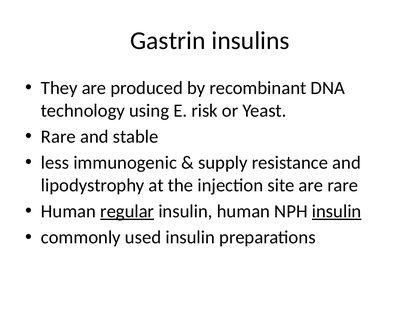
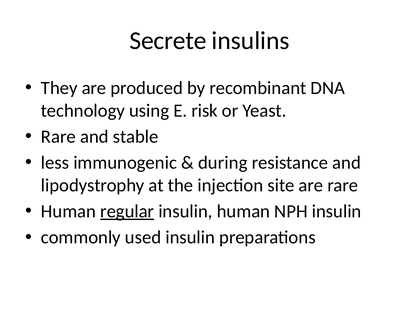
Gastrin: Gastrin -> Secrete (168, 41)
supply: supply -> during (223, 163)
insulin underline: present -> none (337, 211)
